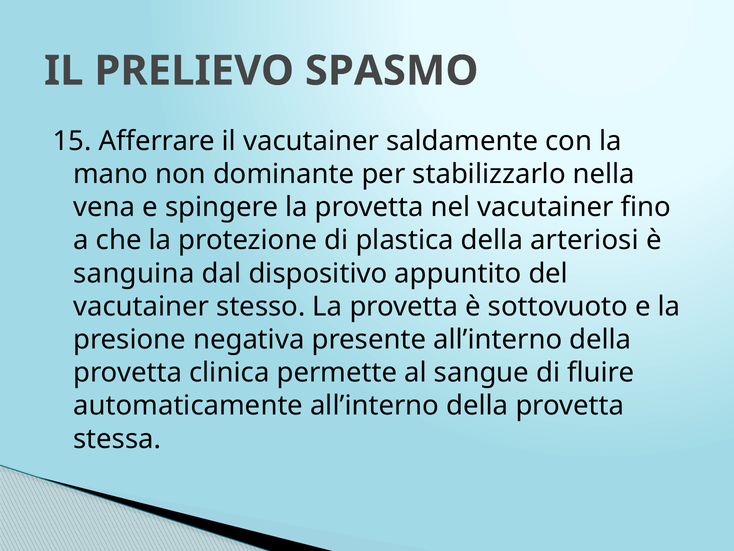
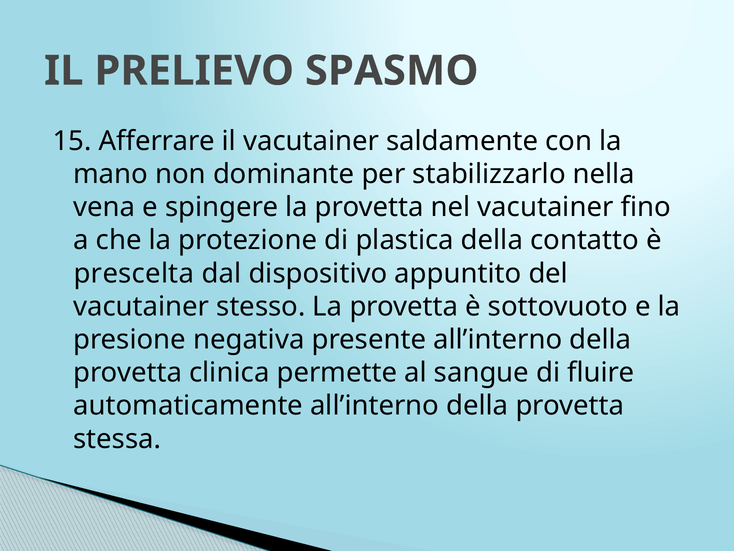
arteriosi: arteriosi -> contatto (585, 240)
sanguina: sanguina -> prescelta (134, 273)
